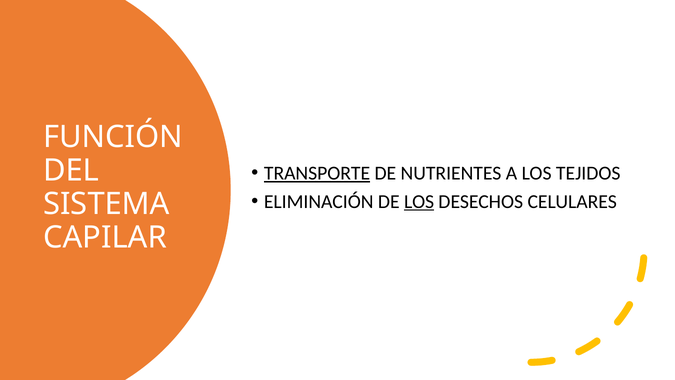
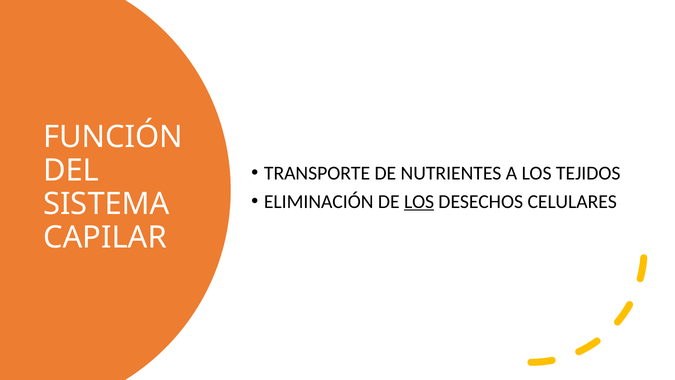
TRANSPORTE underline: present -> none (317, 173)
